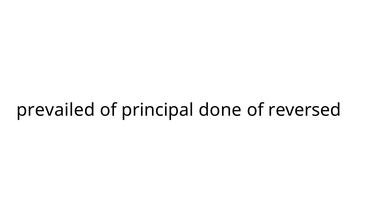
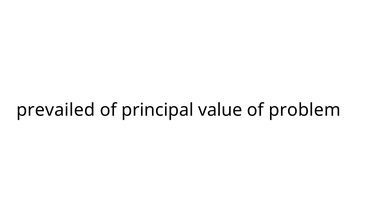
done: done -> value (220, 110)
reversed: reversed -> problem (305, 110)
